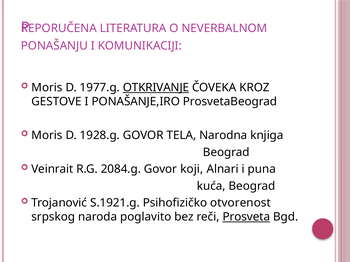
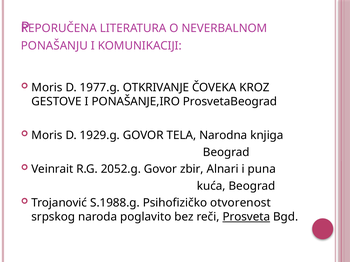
OTKRIVANJE underline: present -> none (156, 88)
1928.g: 1928.g -> 1929.g (100, 136)
2084.g: 2084.g -> 2052.g (121, 169)
koji: koji -> zbir (192, 169)
S.1921.g: S.1921.g -> S.1988.g (115, 203)
